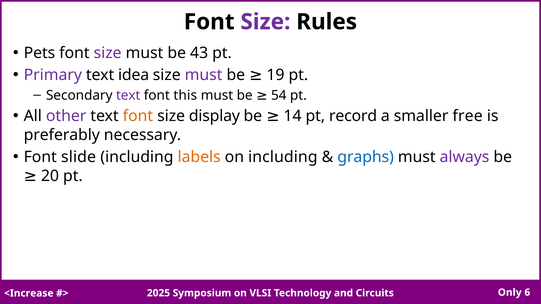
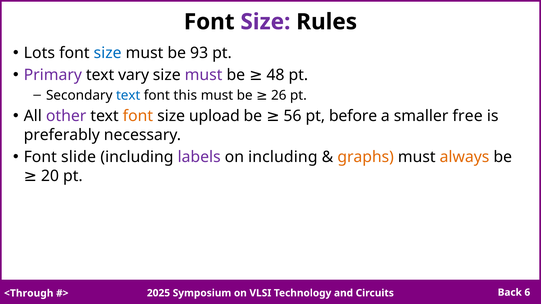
Pets: Pets -> Lots (39, 53)
size colour: purple -> blue (108, 53)
43: 43 -> 93 (199, 53)
idea: idea -> vary (134, 75)
19: 19 -> 48 (275, 75)
text colour: purple -> blue (128, 95)
54: 54 -> 26 (279, 95)
display: display -> upload (214, 116)
14: 14 -> 56 (292, 116)
record: record -> before (353, 116)
labels colour: orange -> purple (199, 157)
graphs colour: blue -> orange (366, 157)
always colour: purple -> orange (465, 157)
Only: Only -> Back (510, 293)
<Increase: <Increase -> <Through (29, 294)
